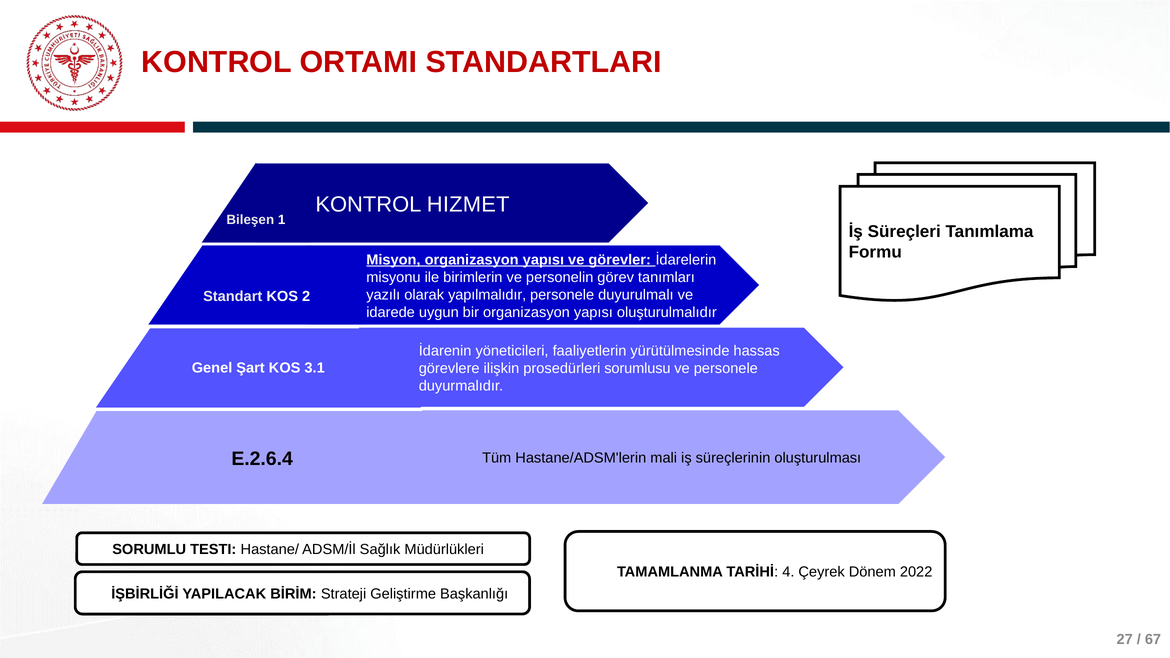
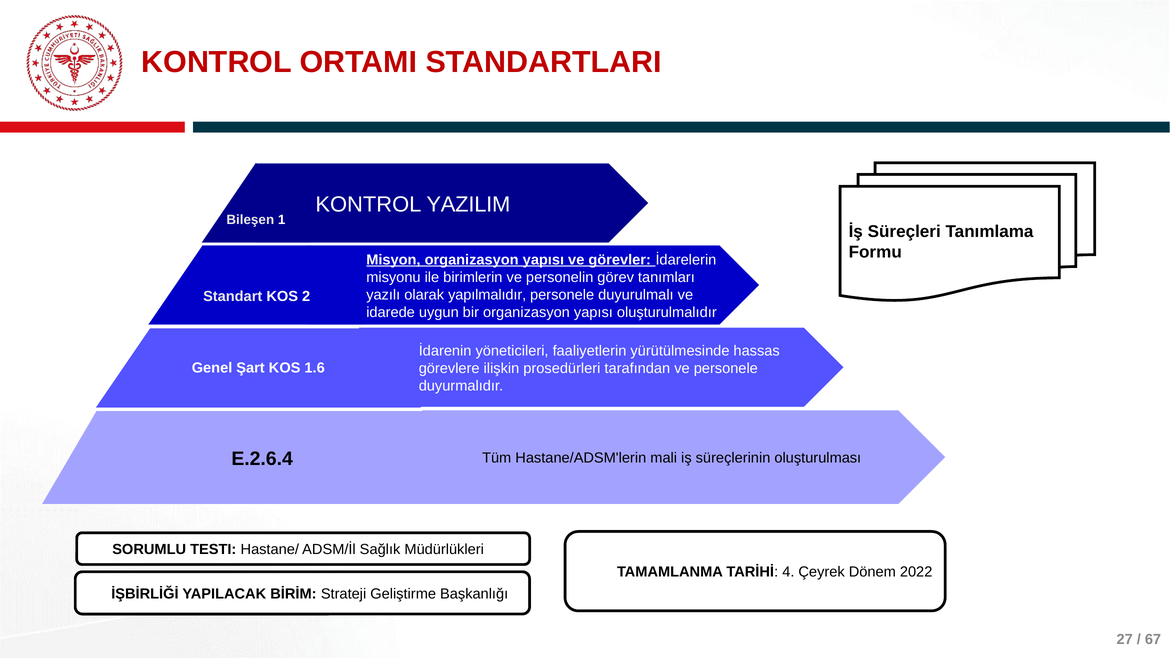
HIZMET: HIZMET -> YAZILIM (468, 205)
3.1: 3.1 -> 1.6 (315, 368)
sorumlusu: sorumlusu -> tarafından (637, 368)
